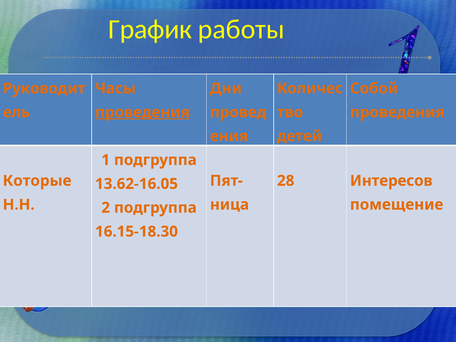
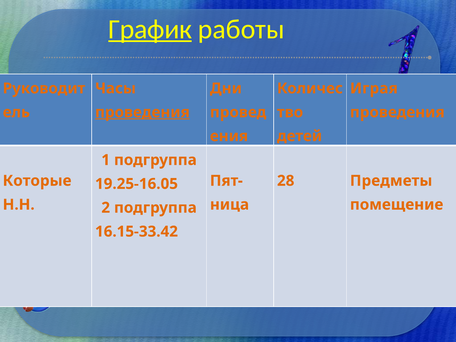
График underline: none -> present (150, 29)
Собой: Собой -> Играя (374, 88)
Интересов: Интересов -> Предметы (391, 181)
13.62-16.05: 13.62-16.05 -> 19.25-16.05 (136, 184)
16.15-18.30: 16.15-18.30 -> 16.15-33.42 (136, 232)
